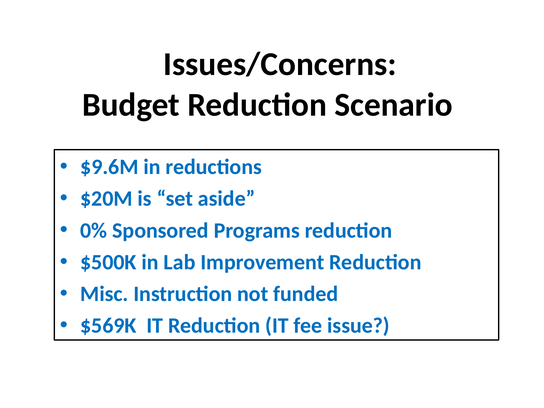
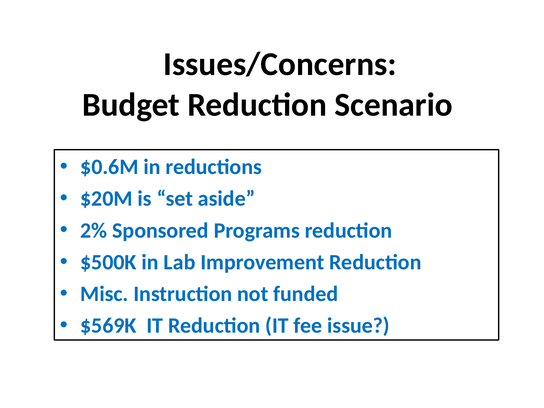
$9.6M: $9.6M -> $0.6M (109, 167)
0%: 0% -> 2% (94, 230)
